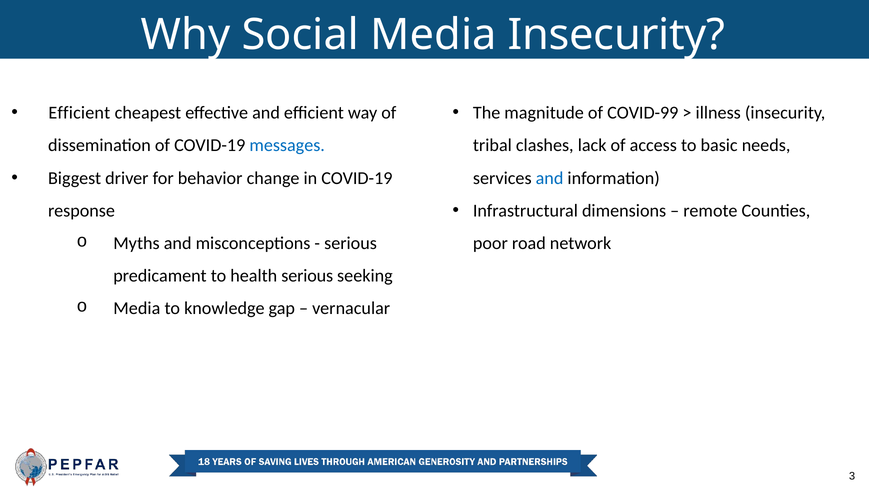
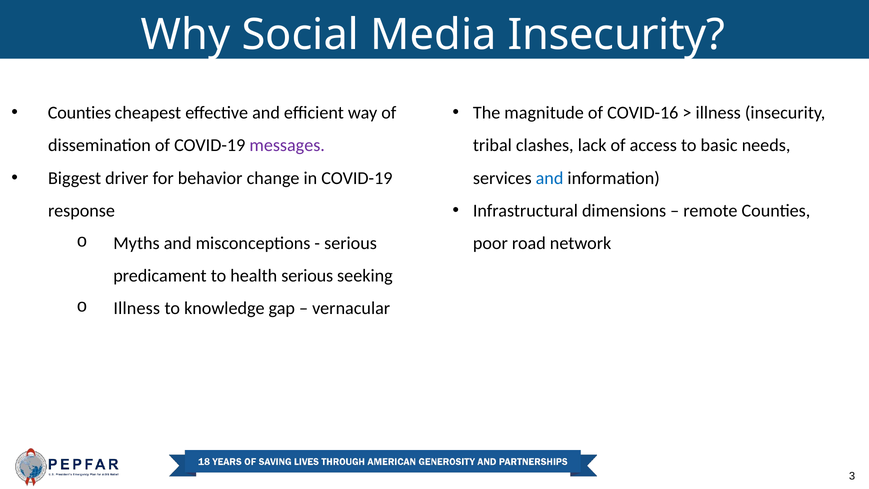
Efficient: Efficient -> Counties (79, 113)
COVID-99: COVID-99 -> COVID-16 (643, 113)
messages colour: blue -> purple (287, 145)
Media: Media -> Illness (137, 308)
